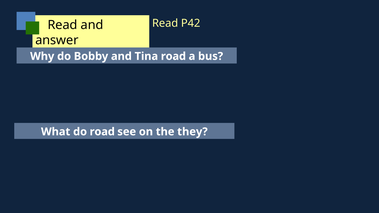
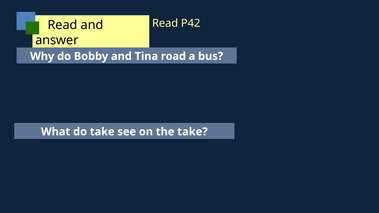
do road: road -> take (102, 132)
the they: they -> take (192, 132)
